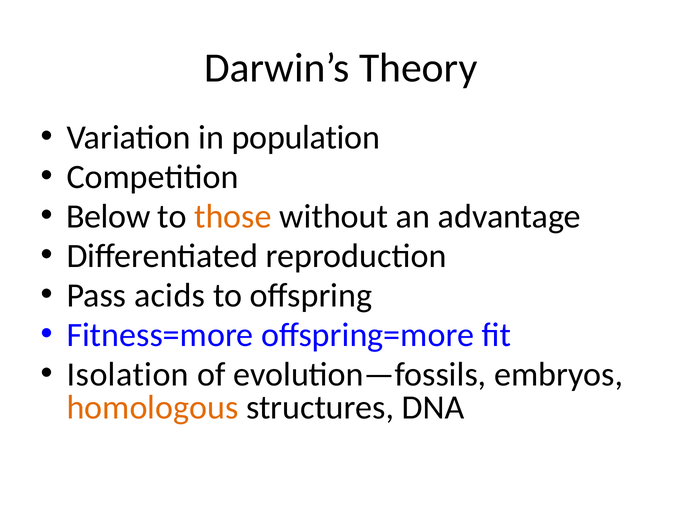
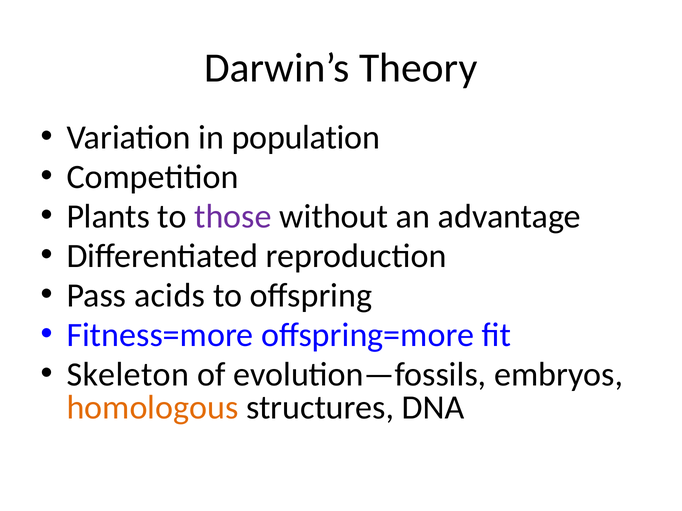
Below: Below -> Plants (108, 217)
those colour: orange -> purple (233, 217)
Isolation: Isolation -> Skeleton (128, 375)
